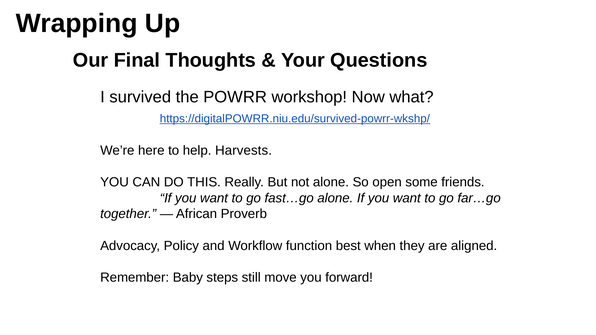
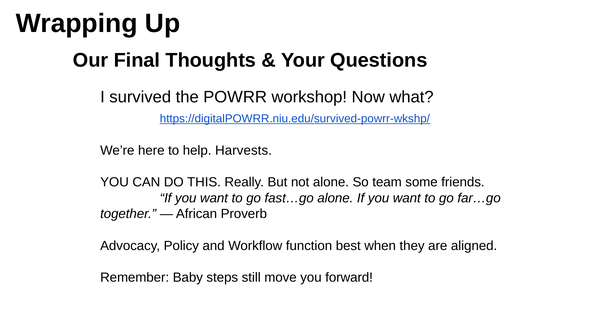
open: open -> team (387, 182)
